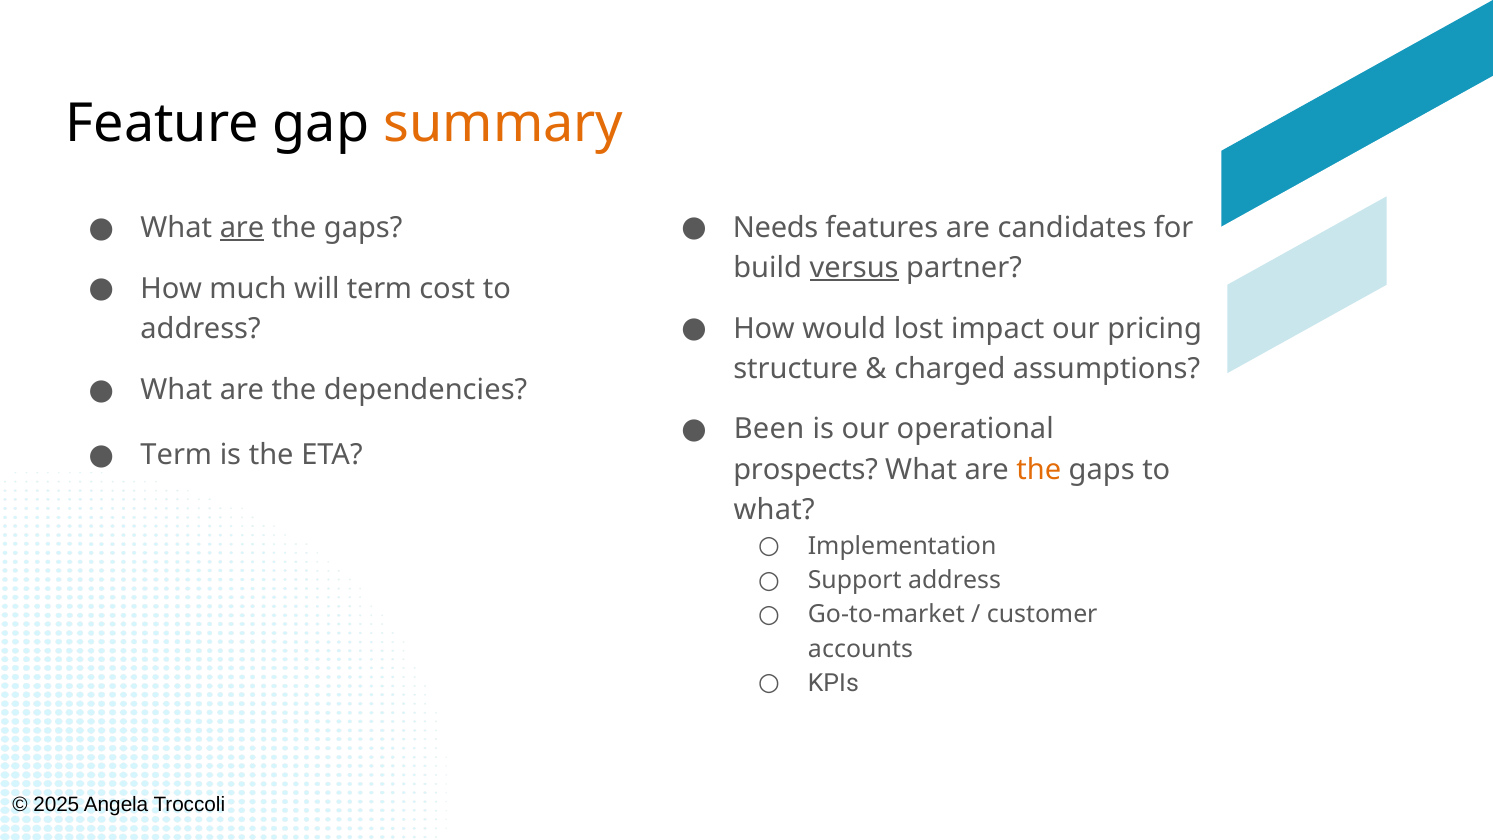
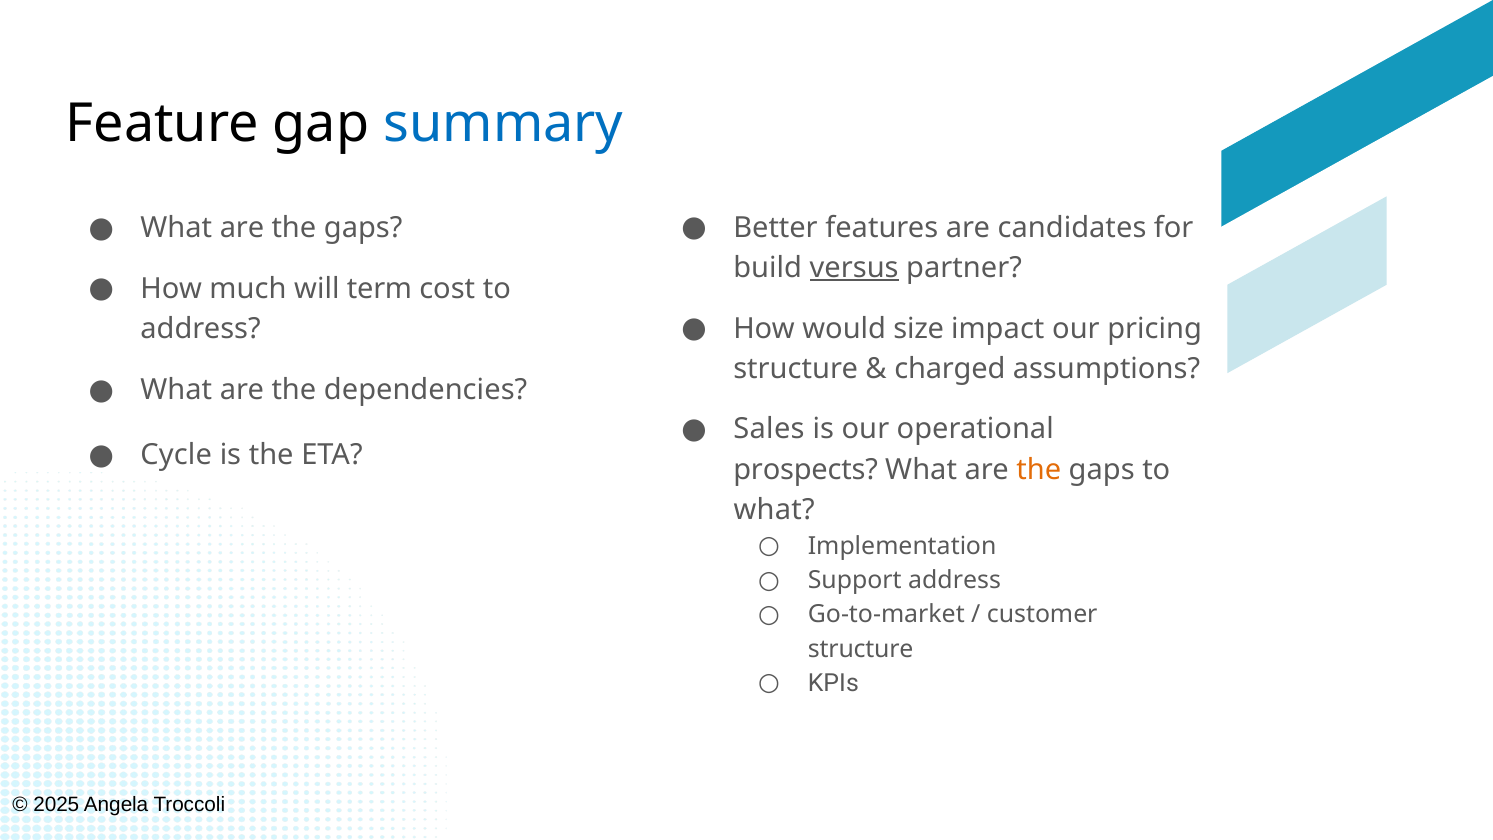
summary colour: orange -> blue (504, 124)
Needs: Needs -> Better (776, 228)
are underline: present -> none (242, 228)
lost: lost -> size (919, 329)
Been: Been -> Sales (769, 429)
Term: Term -> Cycle (176, 455)
accounts: accounts -> structure (861, 649)
